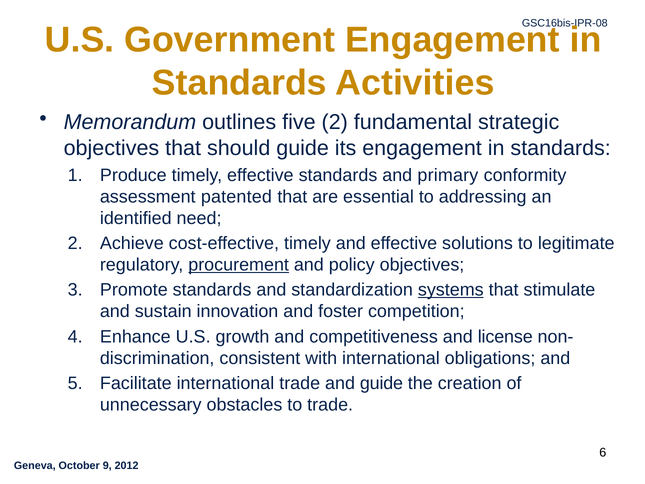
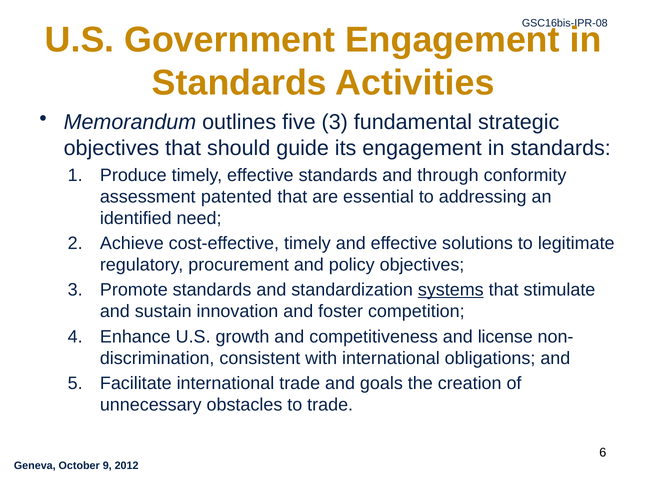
five 2: 2 -> 3 (335, 122)
primary: primary -> through (448, 175)
procurement underline: present -> none (239, 265)
and guide: guide -> goals (381, 383)
